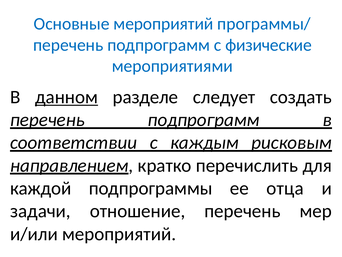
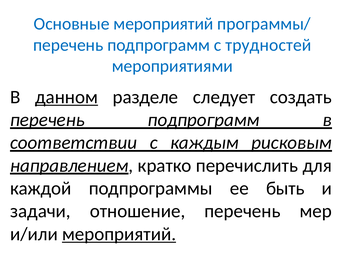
физические: физические -> трудностей (268, 45)
отца: отца -> быть (285, 188)
мероприятий underline: none -> present (119, 234)
